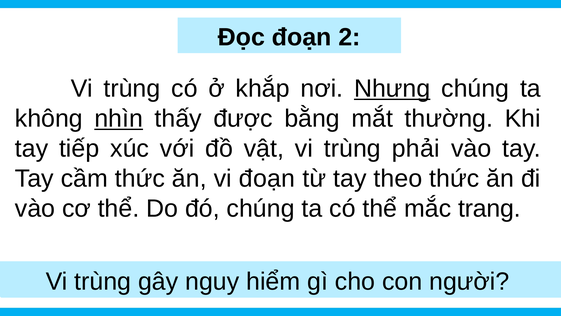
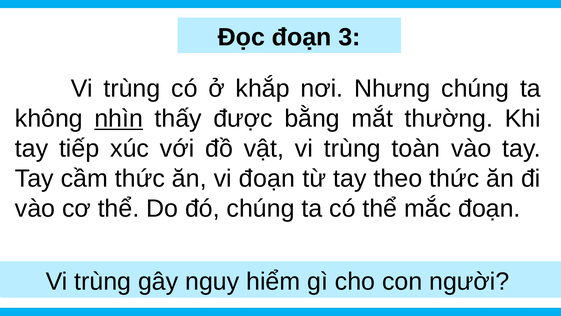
2: 2 -> 3 (350, 37)
Nhưng underline: present -> none (392, 88)
phải: phải -> toàn (416, 148)
mắc trang: trang -> đoạn (489, 208)
